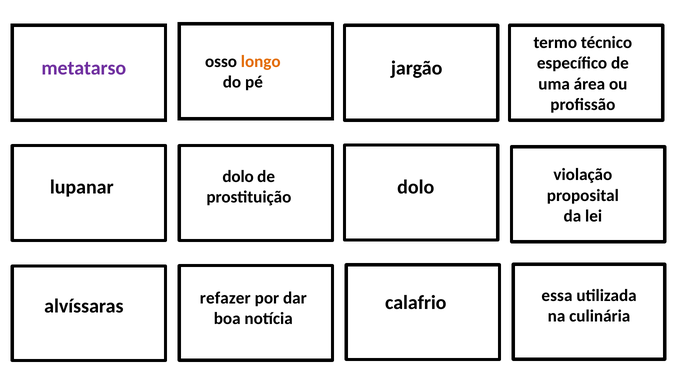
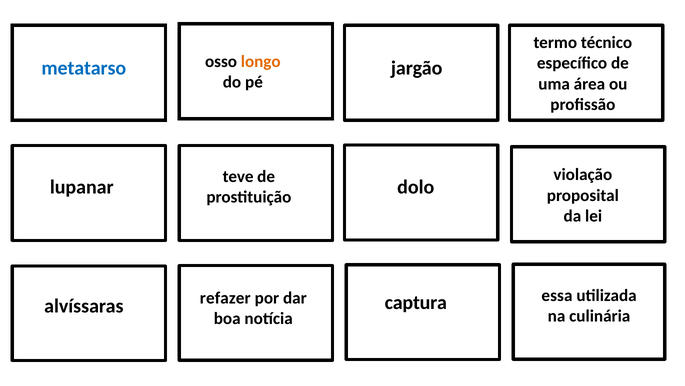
metatarso colour: purple -> blue (84, 68)
dolo: dolo -> teve (238, 176)
calafrio: calafrio -> captura (416, 302)
